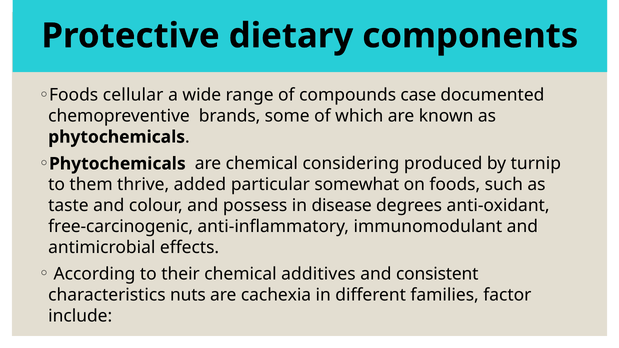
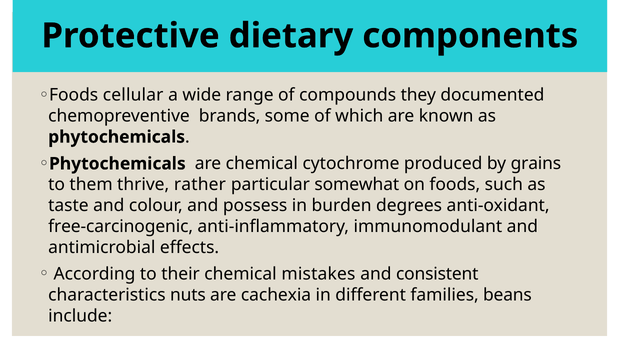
case: case -> they (418, 95)
considering: considering -> cytochrome (351, 164)
turnip: turnip -> grains (536, 164)
added: added -> rather (200, 185)
disease: disease -> burden (342, 206)
additives: additives -> mistakes (318, 274)
factor: factor -> beans (507, 295)
